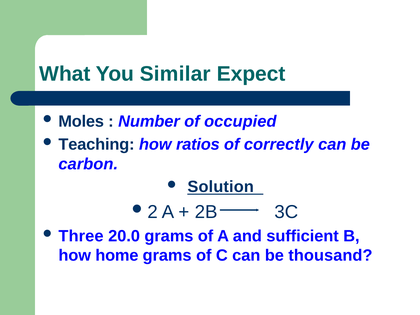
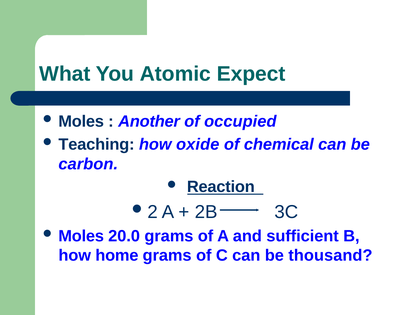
Similar: Similar -> Atomic (175, 74)
Number: Number -> Another (149, 122)
ratios: ratios -> oxide (198, 144)
correctly: correctly -> chemical (279, 144)
Solution: Solution -> Reaction (221, 187)
Three: Three -> Moles (81, 236)
